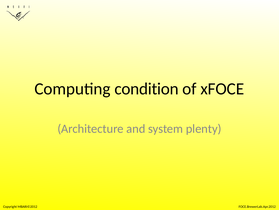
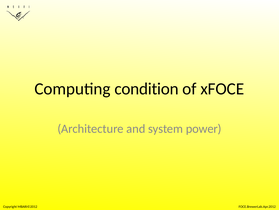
plenty: plenty -> power (204, 128)
